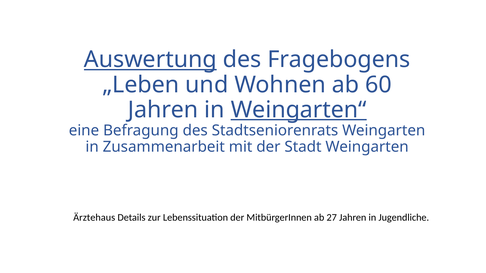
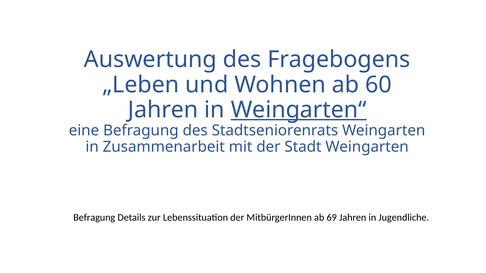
Auswertung underline: present -> none (150, 60)
Ärztehaus: Ärztehaus -> Befragung (94, 218)
27: 27 -> 69 (332, 218)
